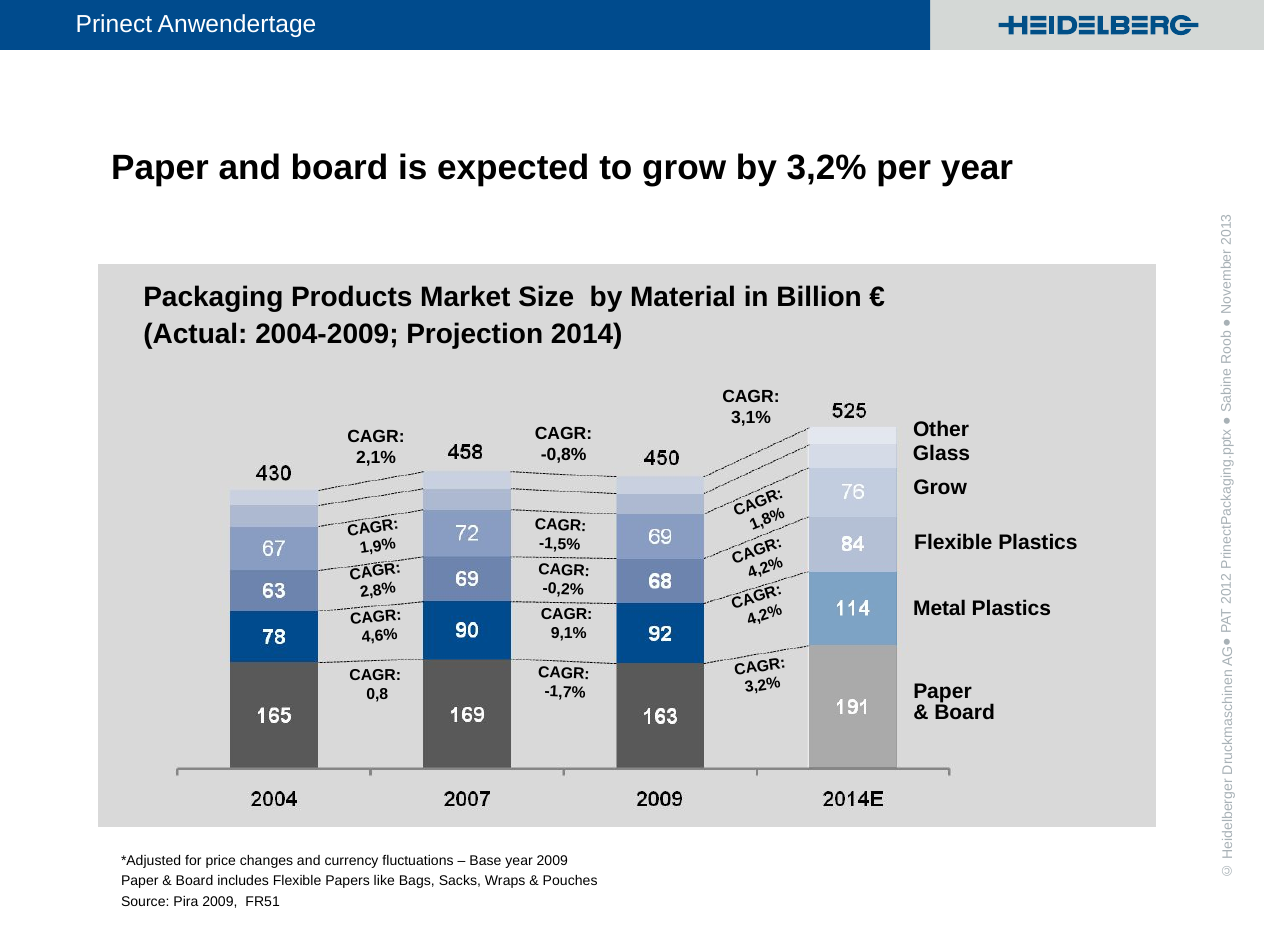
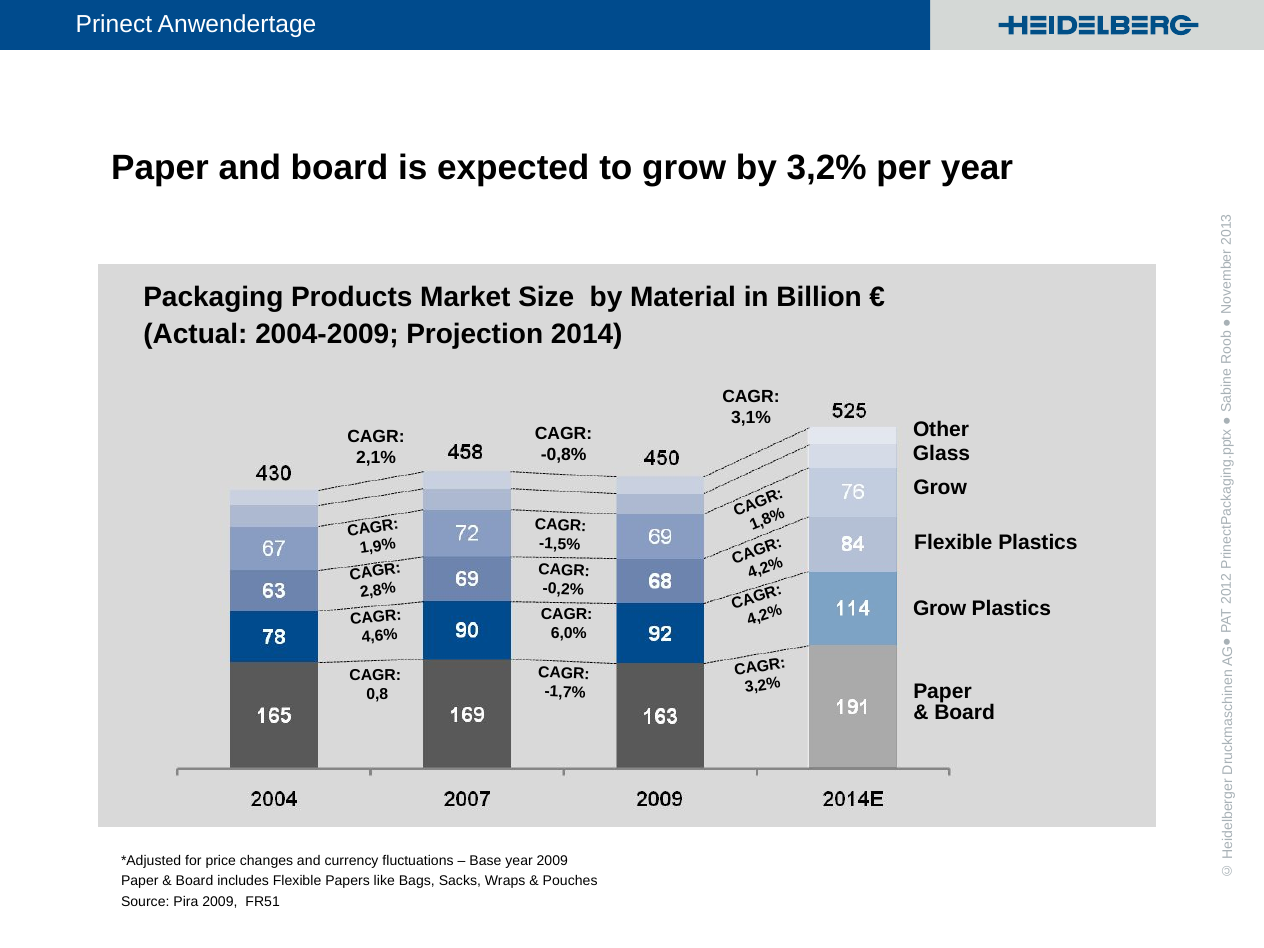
Metal: Metal -> Grow (940, 609)
9,1%: 9,1% -> 6,0% (569, 633)
